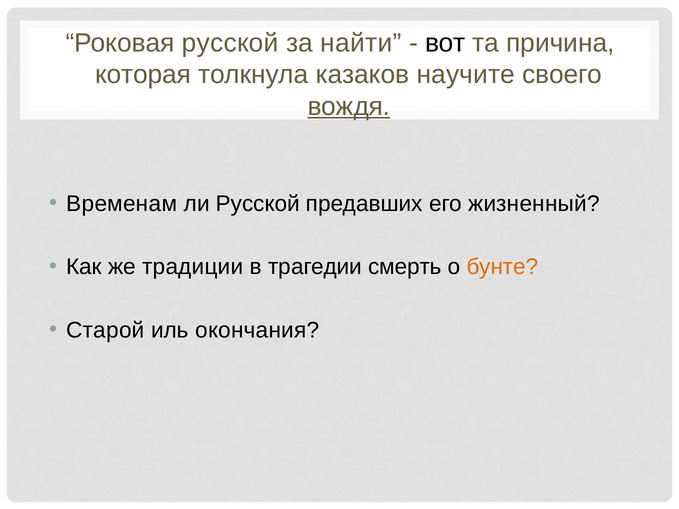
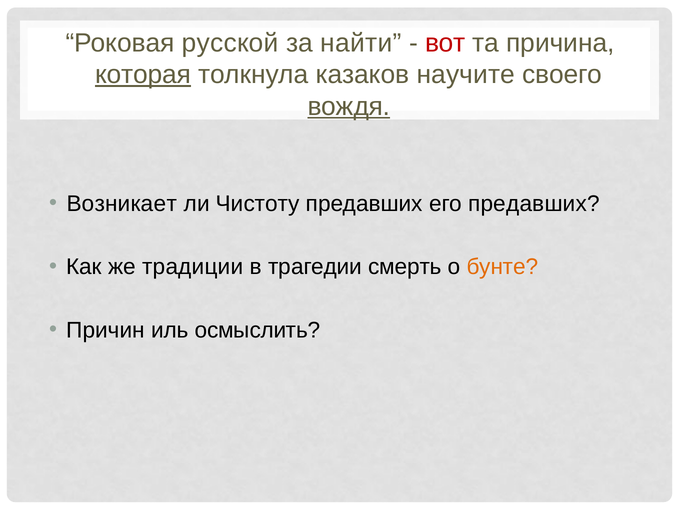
вот colour: black -> red (445, 43)
которая underline: none -> present (143, 75)
Временам: Временам -> Возникает (122, 204)
ли Русской: Русской -> Чистоту (258, 204)
его жизненный: жизненный -> предавших (534, 204)
Старой: Старой -> Причин (106, 330)
окончания: окончания -> осмыслить (257, 330)
